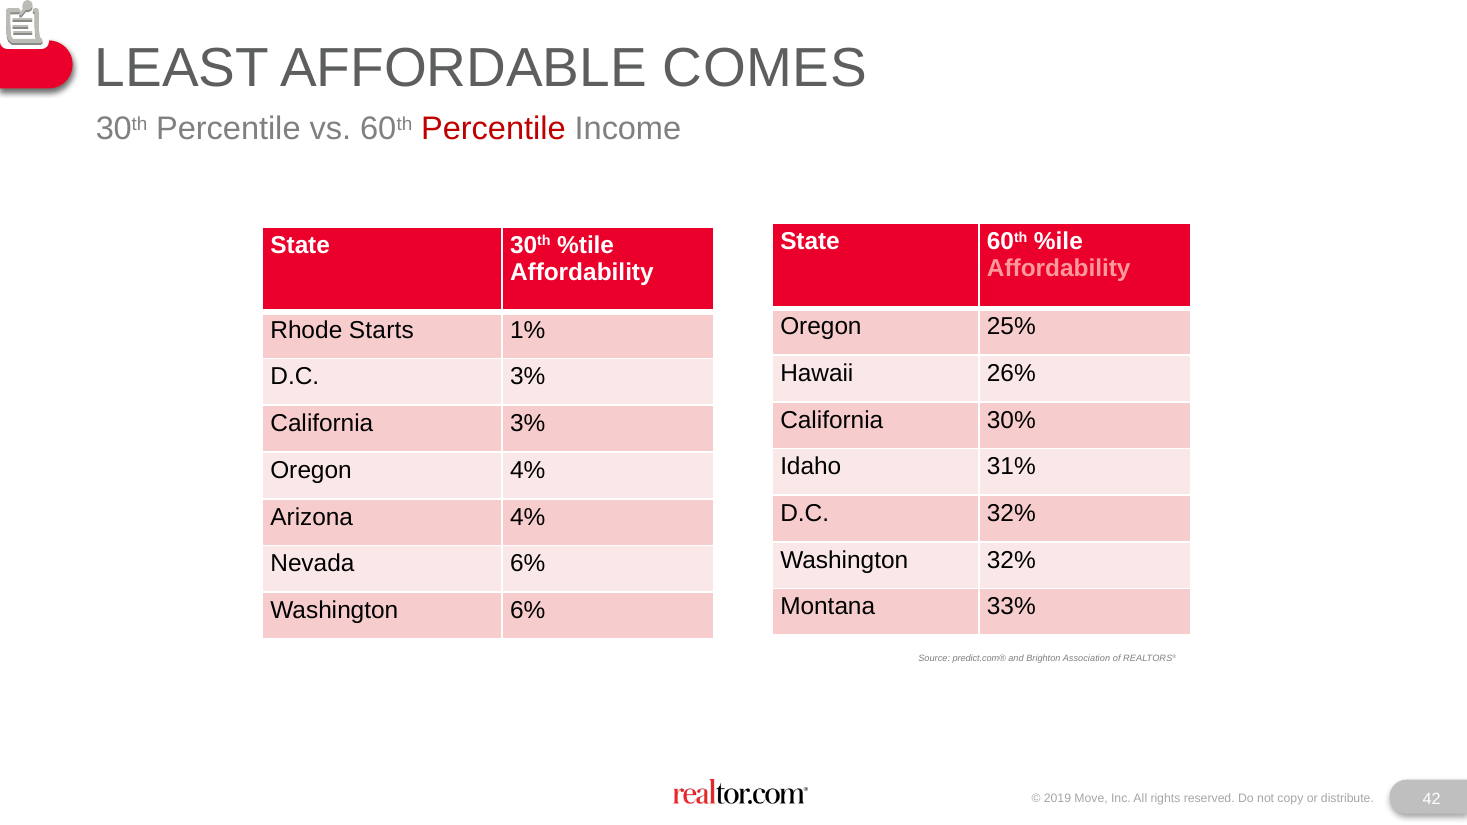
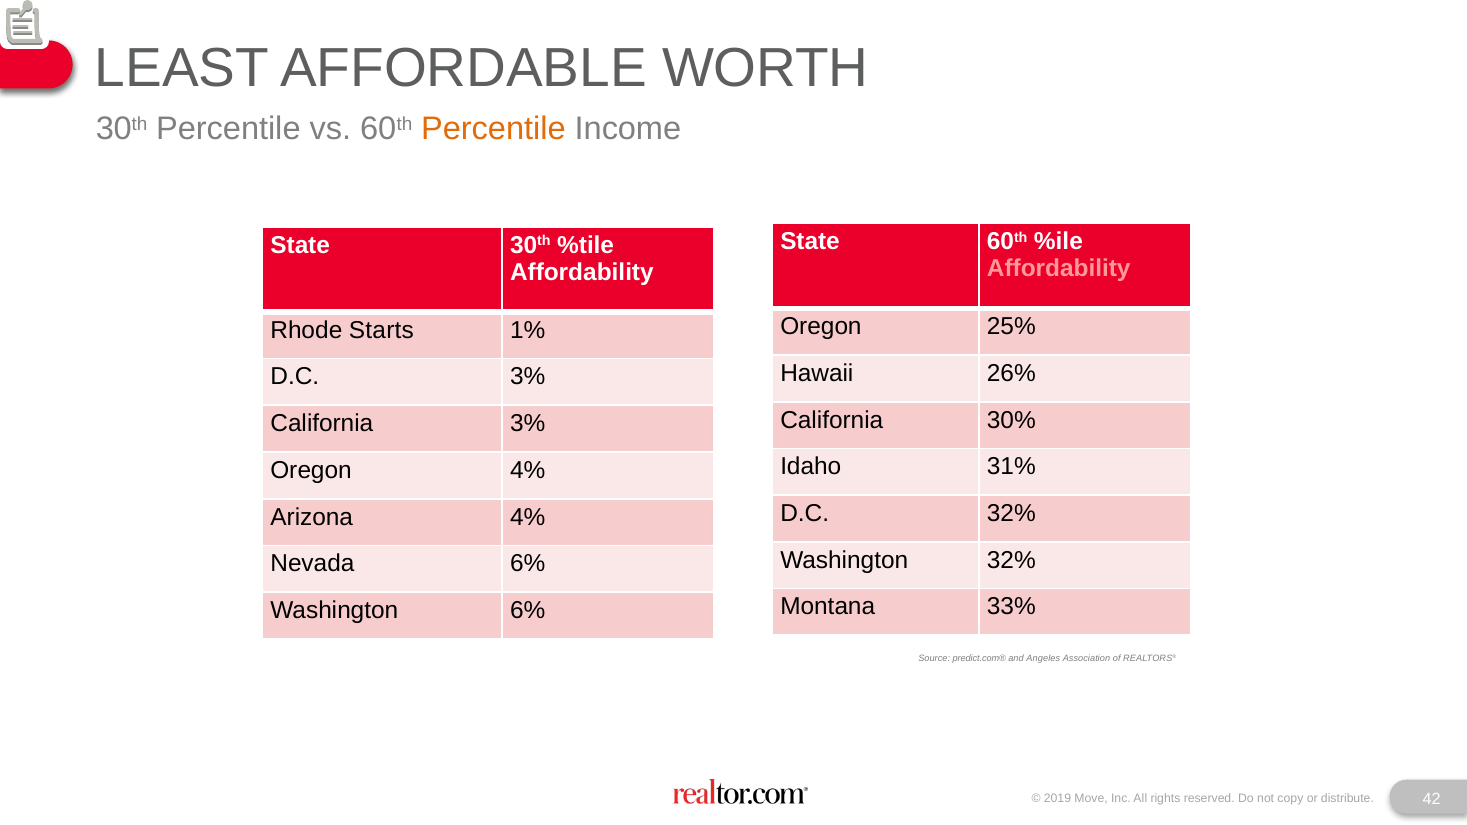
COMES: COMES -> WORTH (765, 68)
Percentile colour: red -> orange (493, 129)
Brighton: Brighton -> Angeles (1043, 658)
